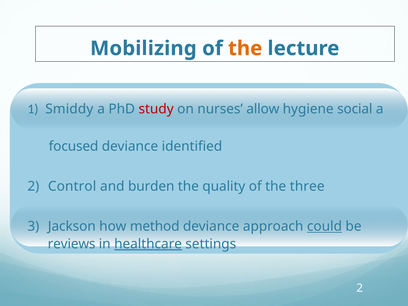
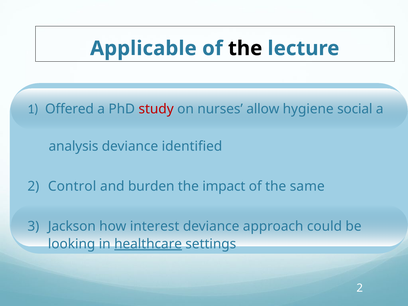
Mobilizing: Mobilizing -> Applicable (143, 48)
the colour: orange -> black (245, 48)
Smiddy: Smiddy -> Offered (69, 109)
focused: focused -> analysis (74, 146)
quality: quality -> impact (224, 186)
three: three -> same (307, 186)
method: method -> interest (155, 226)
could underline: present -> none (324, 226)
reviews: reviews -> looking (72, 244)
